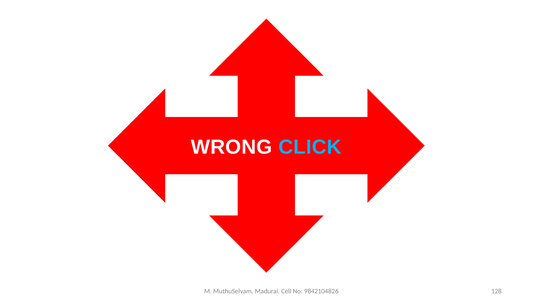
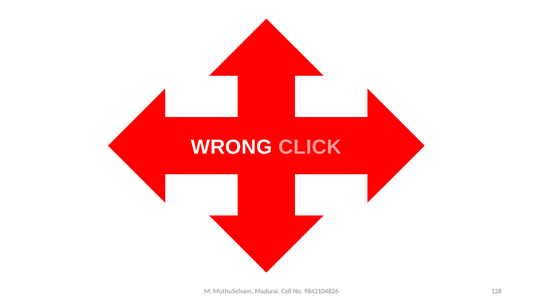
CLICK colour: light blue -> pink (310, 147)
